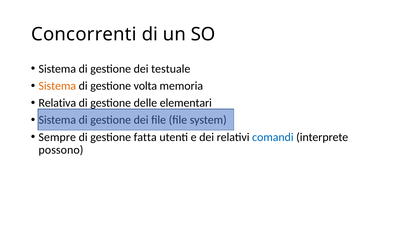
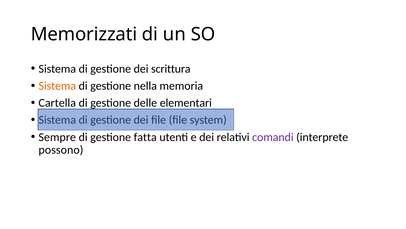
Concorrenti: Concorrenti -> Memorizzati (84, 34)
testuale: testuale -> scrittura (171, 69)
volta: volta -> nella (145, 86)
Relativa: Relativa -> Cartella (57, 103)
comandi colour: blue -> purple (273, 137)
